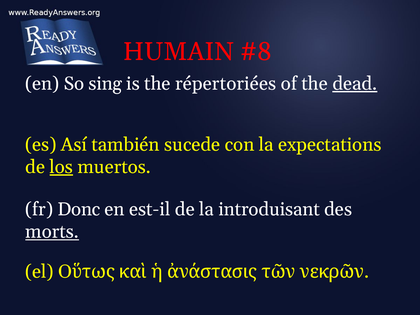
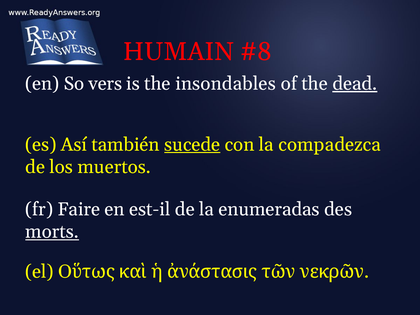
sing: sing -> vers (105, 84)
répertoriées: répertoriées -> insondables (226, 84)
sucede underline: none -> present (192, 145)
expectations: expectations -> compadezca (330, 145)
los underline: present -> none (61, 167)
Donc: Donc -> Faire (79, 209)
introduisant: introduisant -> enumeradas (269, 209)
